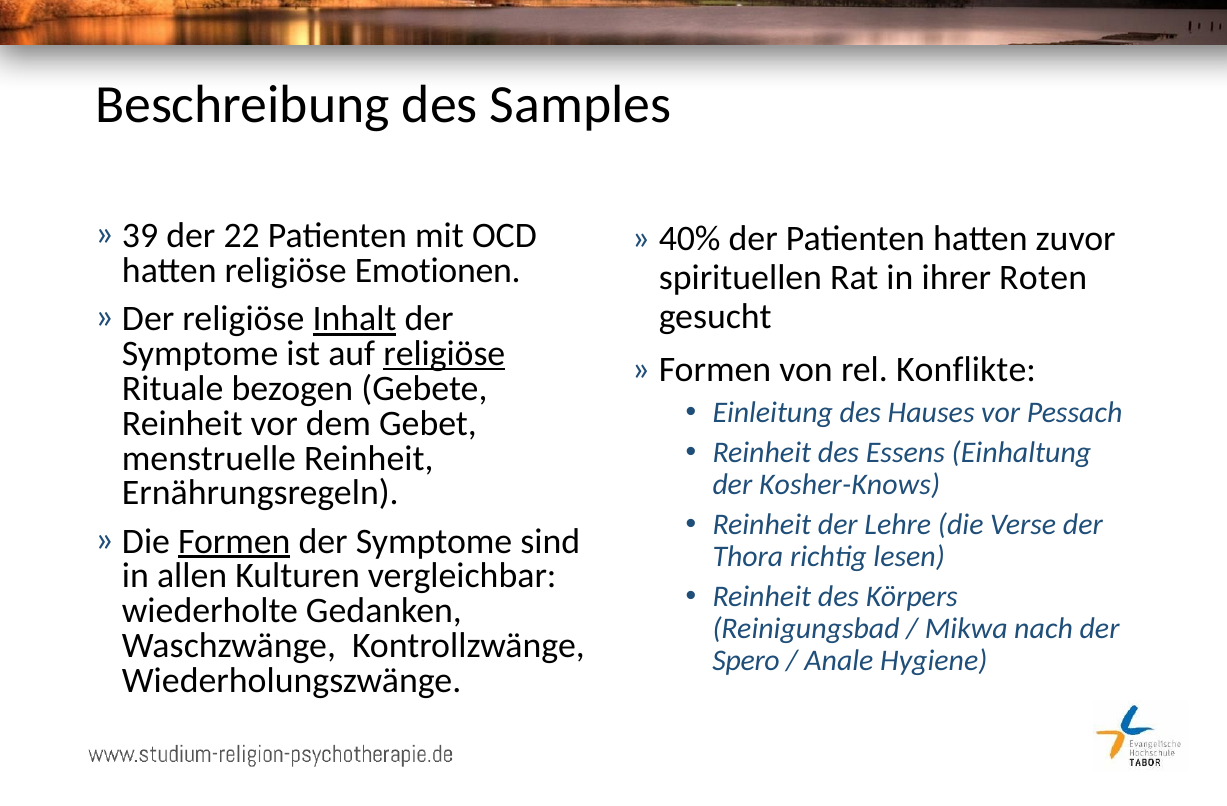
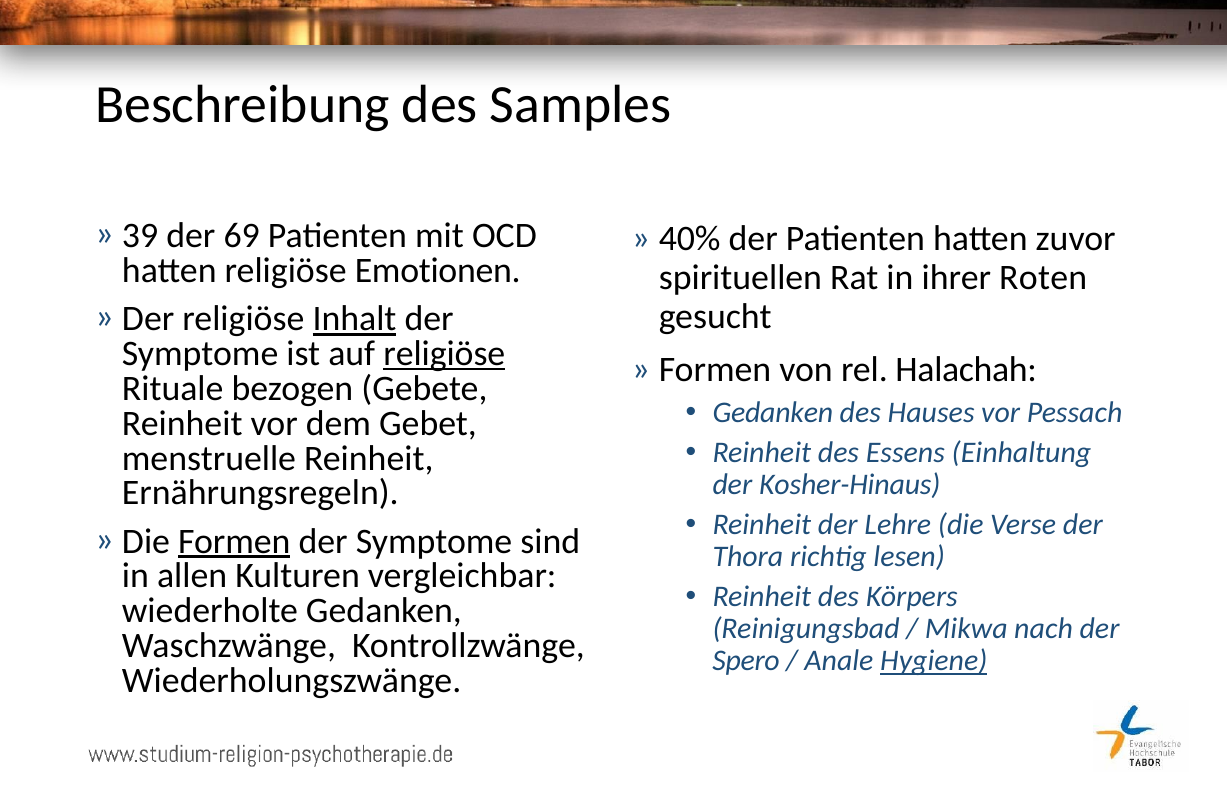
22: 22 -> 69 (242, 236)
Konflikte: Konflikte -> Halachah (966, 370)
Einleitung: Einleitung -> Gedanken (773, 413)
Kosher-Knows: Kosher-Knows -> Kosher-Hinaus (850, 485)
Hygiene underline: none -> present (934, 661)
